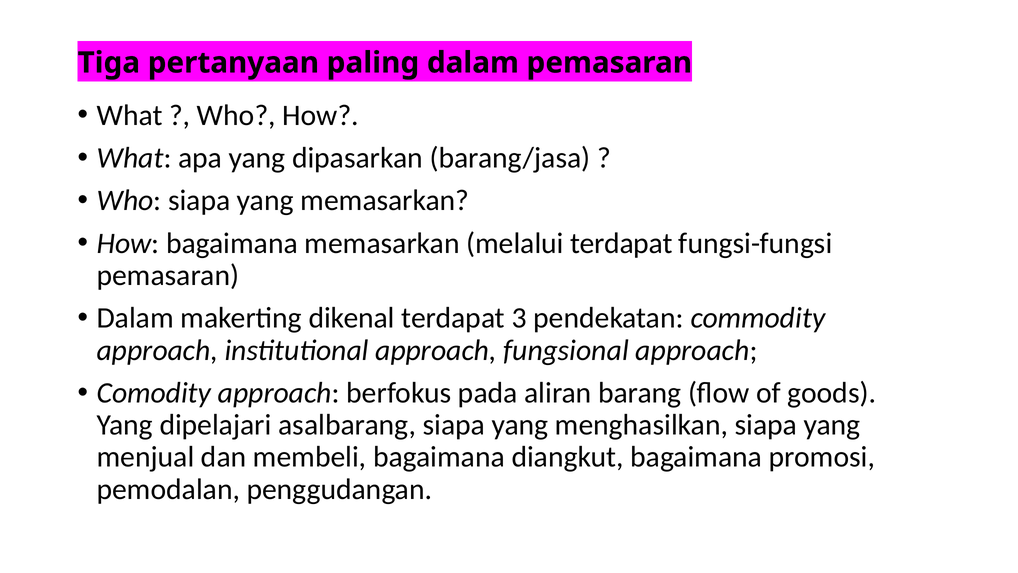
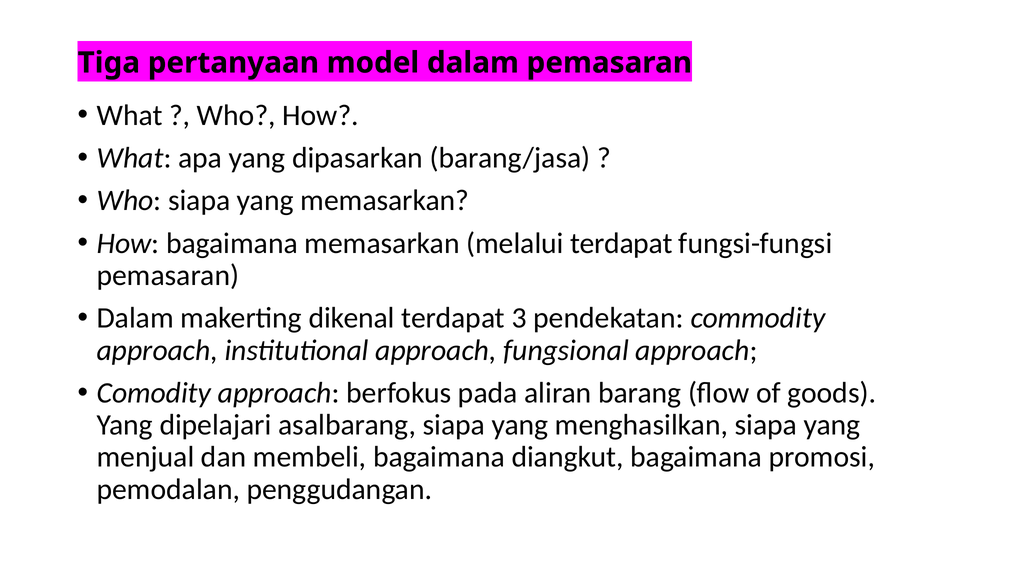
paling: paling -> model (373, 63)
